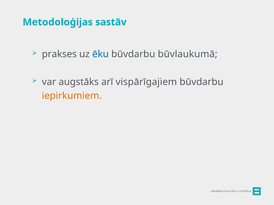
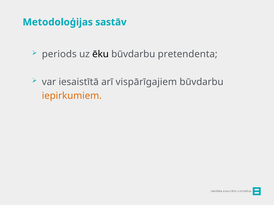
prakses: prakses -> periods (59, 54)
ēku colour: blue -> black (100, 54)
būvlaukumā: būvlaukumā -> pretendenta (188, 54)
augstāks: augstāks -> iesaistītā (79, 82)
